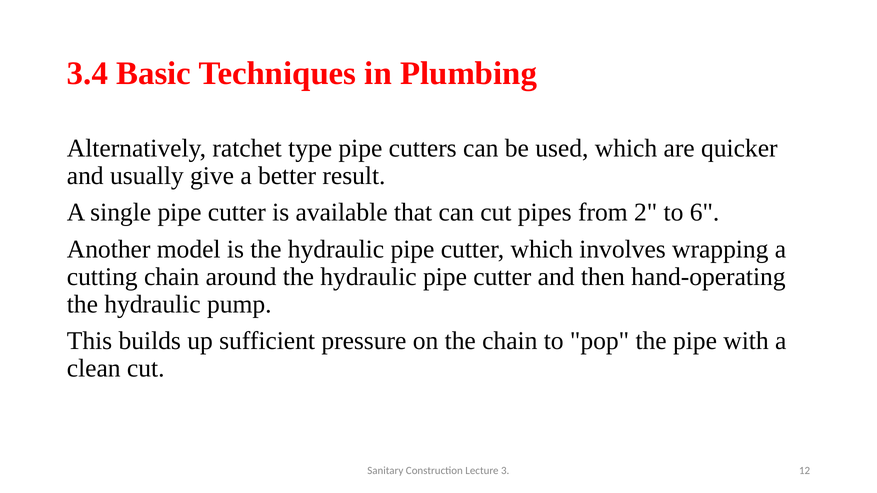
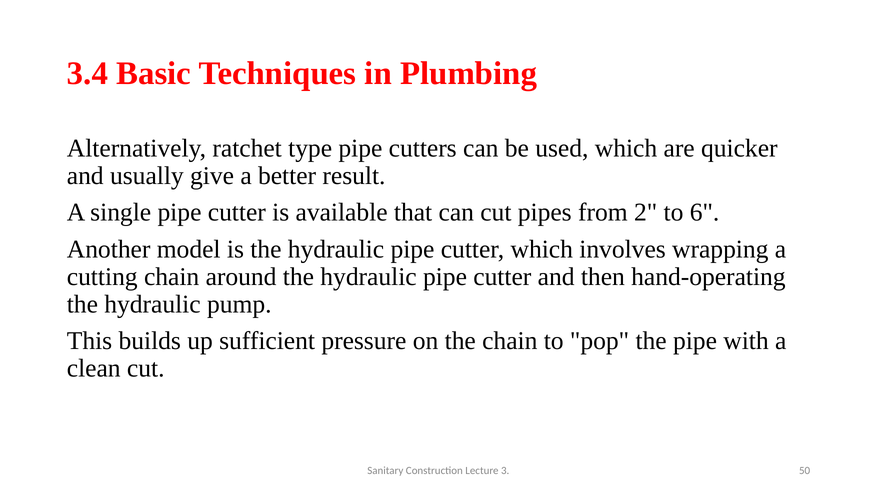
12: 12 -> 50 (805, 471)
